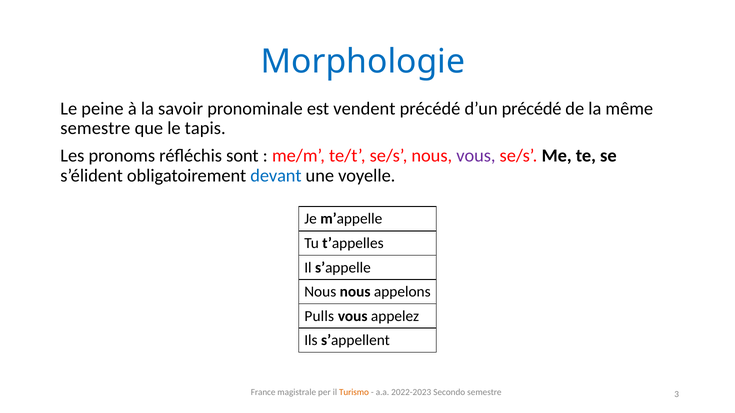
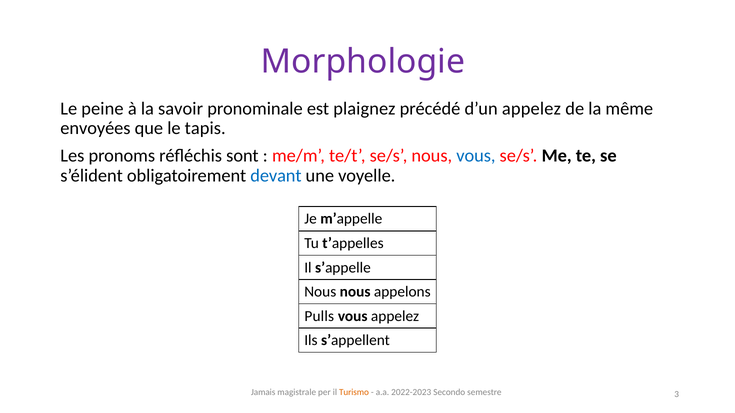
Morphologie colour: blue -> purple (363, 62)
vendent: vendent -> plaignez (364, 109)
d’un précédé: précédé -> appelez (531, 109)
semestre: semestre -> envoyées (95, 129)
vous colour: purple -> blue (476, 156)
France: France -> Jamais (263, 392)
